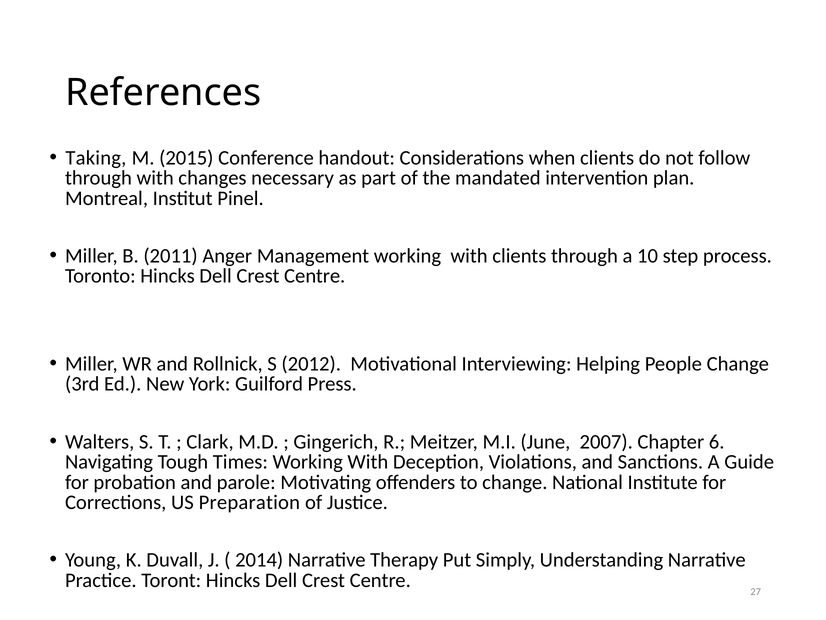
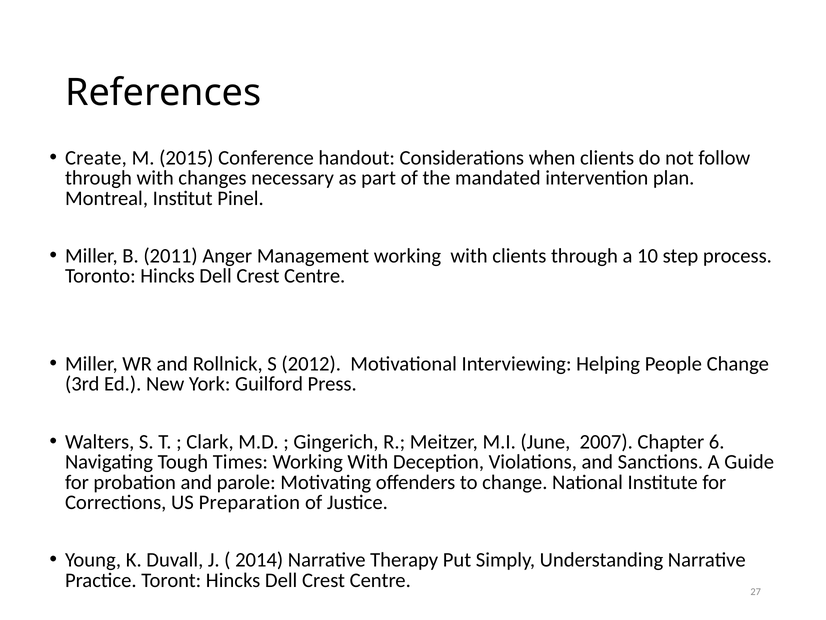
Taking: Taking -> Create (96, 158)
